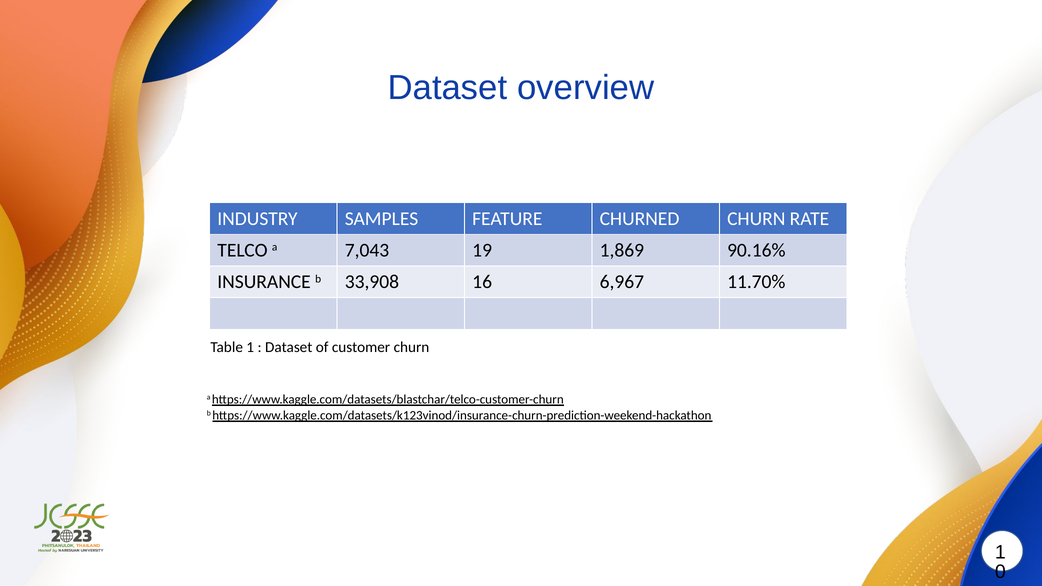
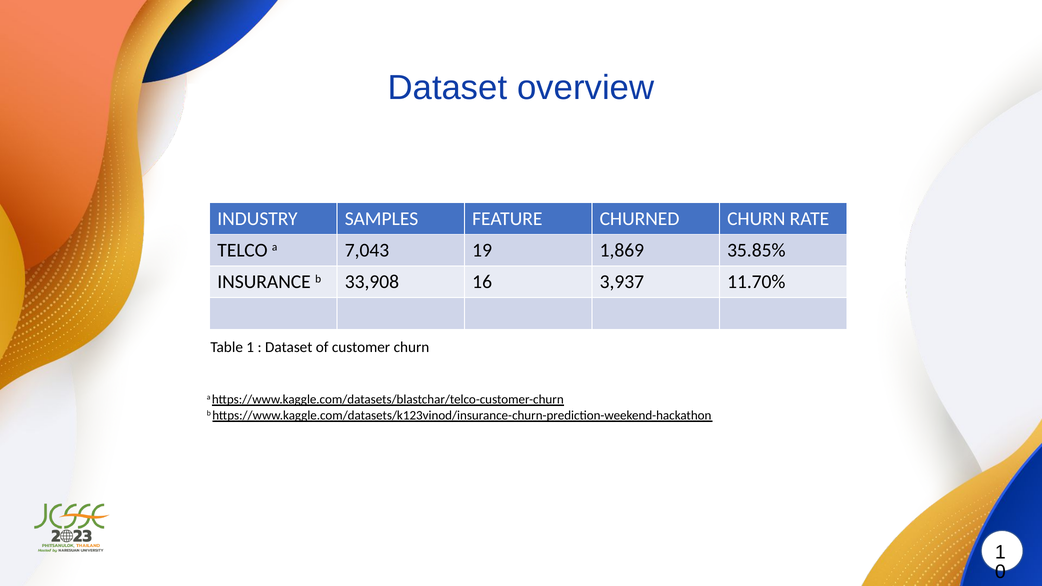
90.16%: 90.16% -> 35.85% (756, 250)
6,967: 6,967 -> 3,937 (622, 282)
